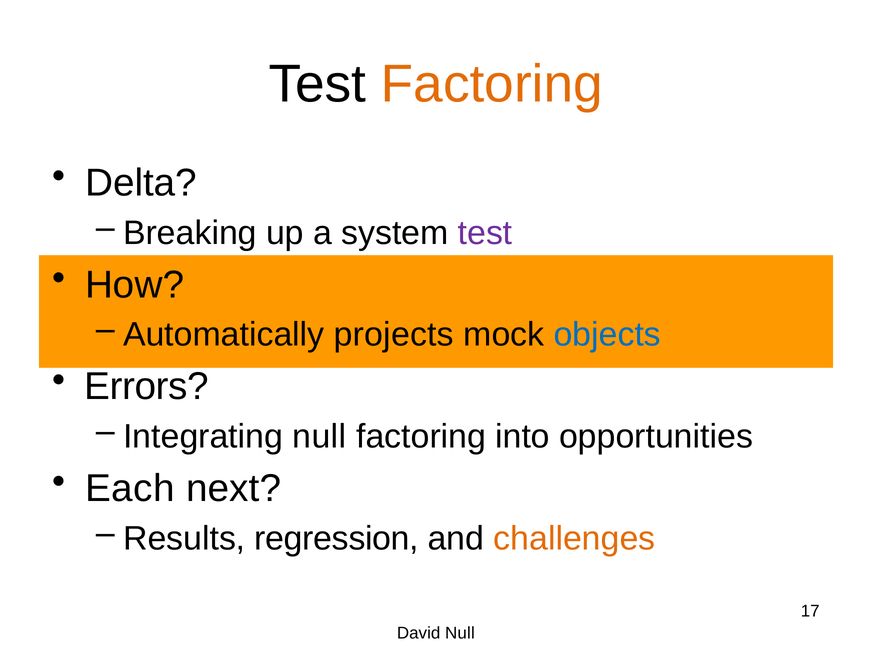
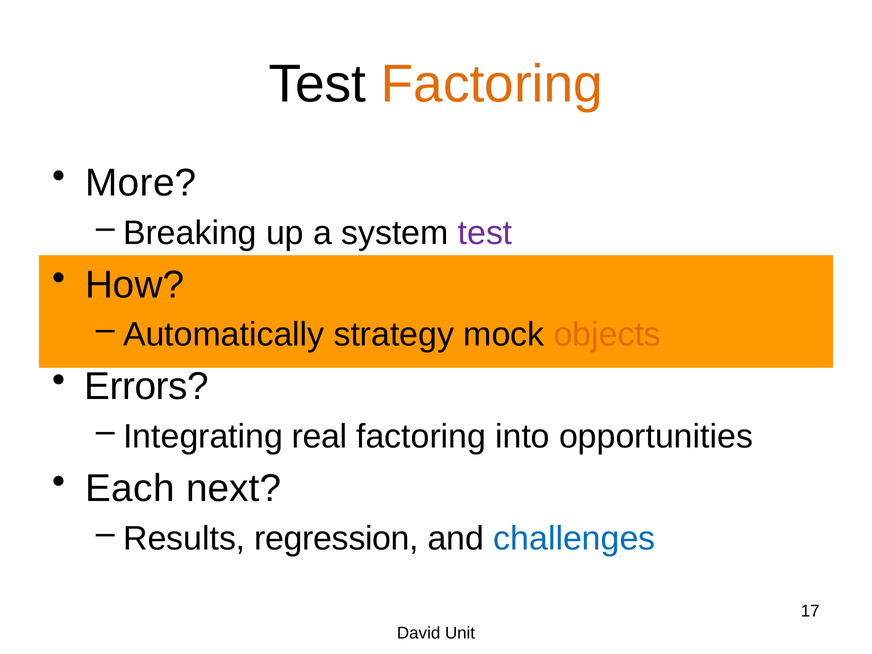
Delta: Delta -> More (141, 183)
projects: projects -> strategy (394, 335)
objects colour: blue -> orange (607, 335)
Integrating null: null -> real (320, 437)
challenges colour: orange -> blue (574, 538)
David Null: Null -> Unit (460, 633)
